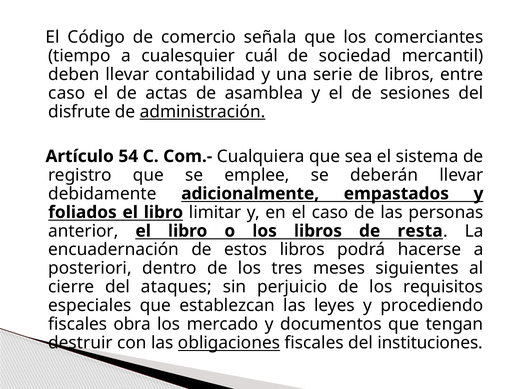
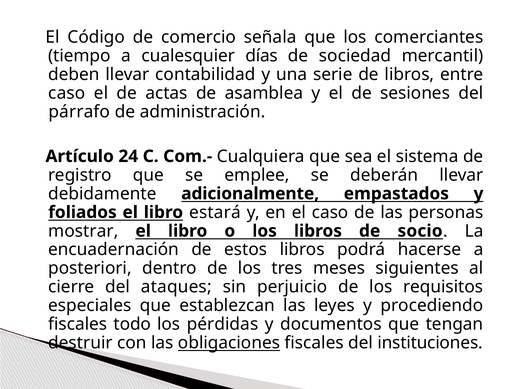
cuál: cuál -> días (262, 56)
disfrute: disfrute -> párrafo (79, 112)
administración underline: present -> none (203, 112)
54: 54 -> 24 (128, 156)
limitar: limitar -> estará (215, 212)
anterior: anterior -> mostrar (83, 231)
resta: resta -> socio (420, 231)
obra: obra -> todo (132, 324)
mercado: mercado -> pérdidas (223, 324)
